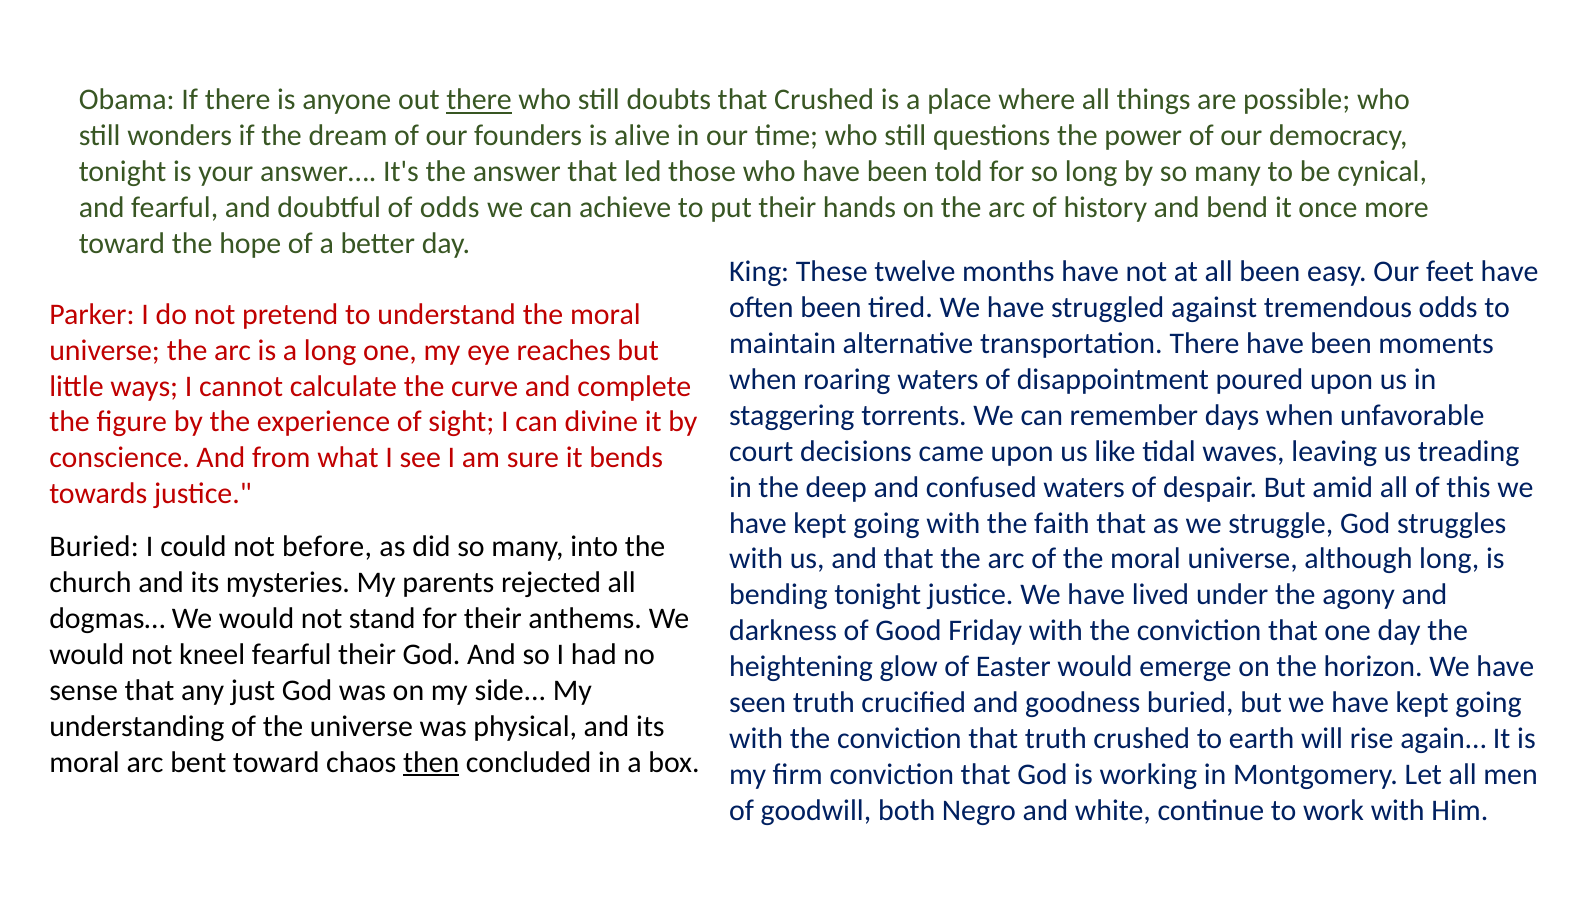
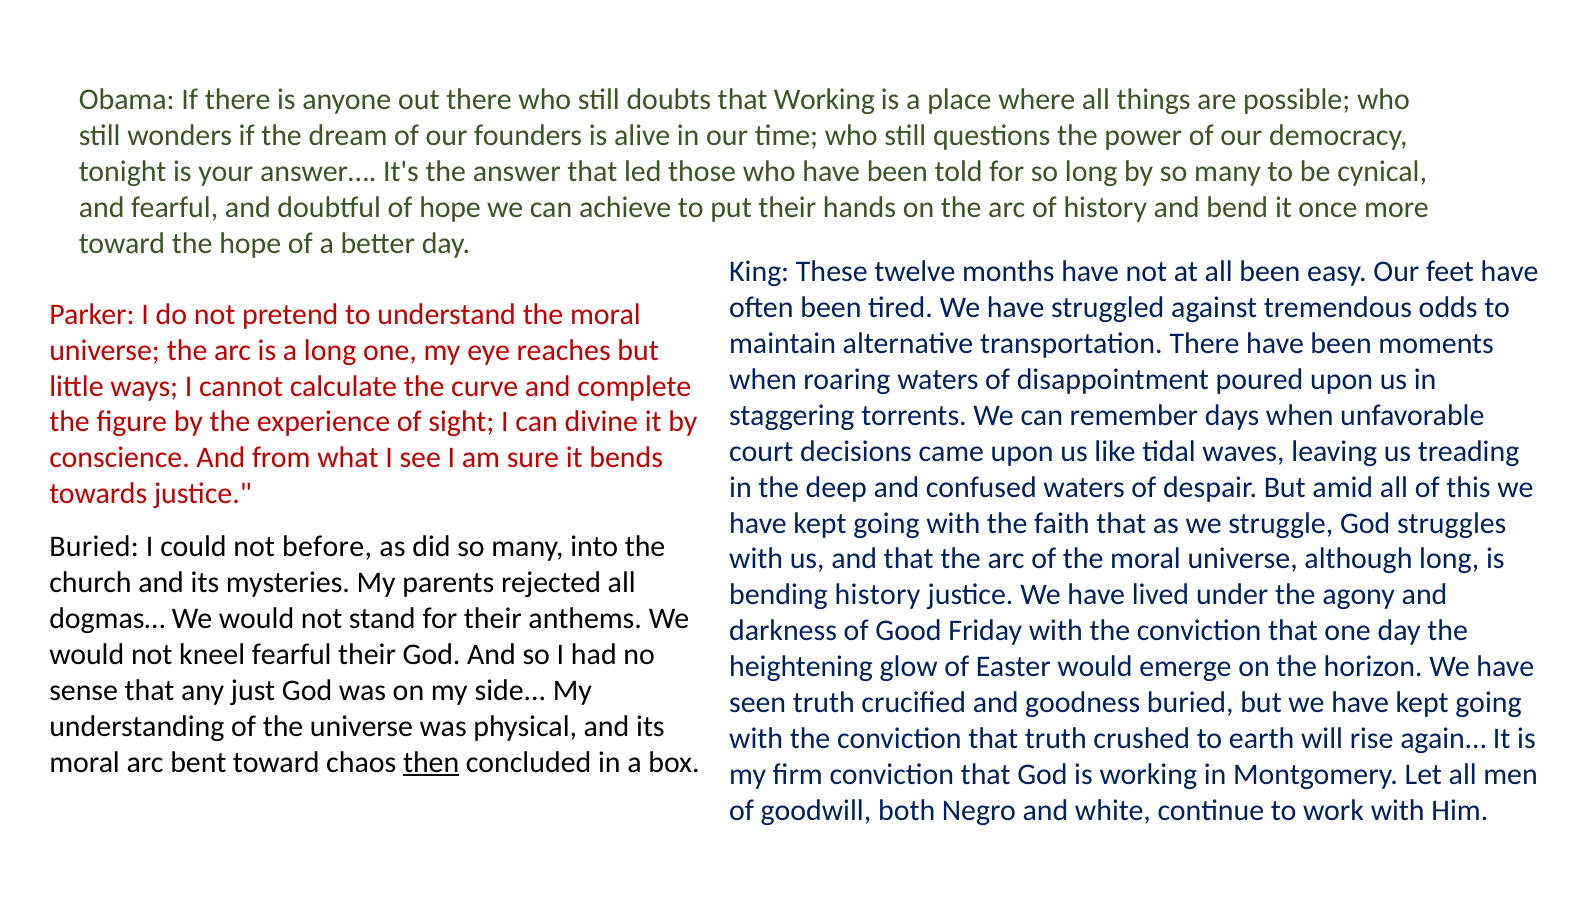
there underline: present -> none (479, 100)
that Crushed: Crushed -> Working (824, 100)
of odds: odds -> hope (450, 208)
bending tonight: tonight -> history (877, 595)
